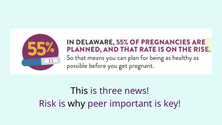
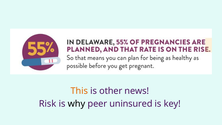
This colour: black -> orange (79, 91)
three: three -> other (111, 91)
important: important -> uninsured (131, 104)
